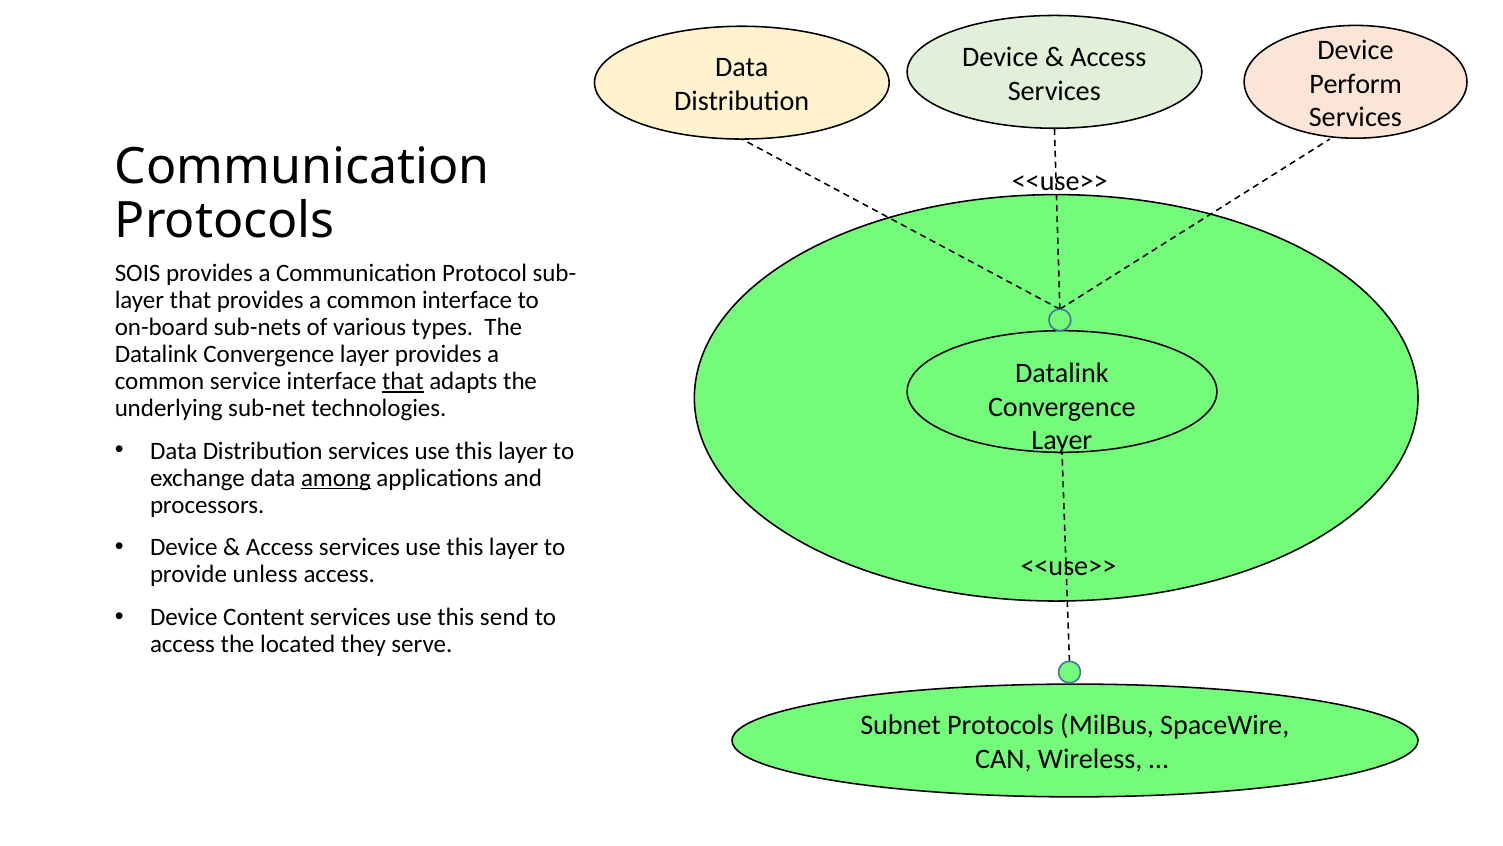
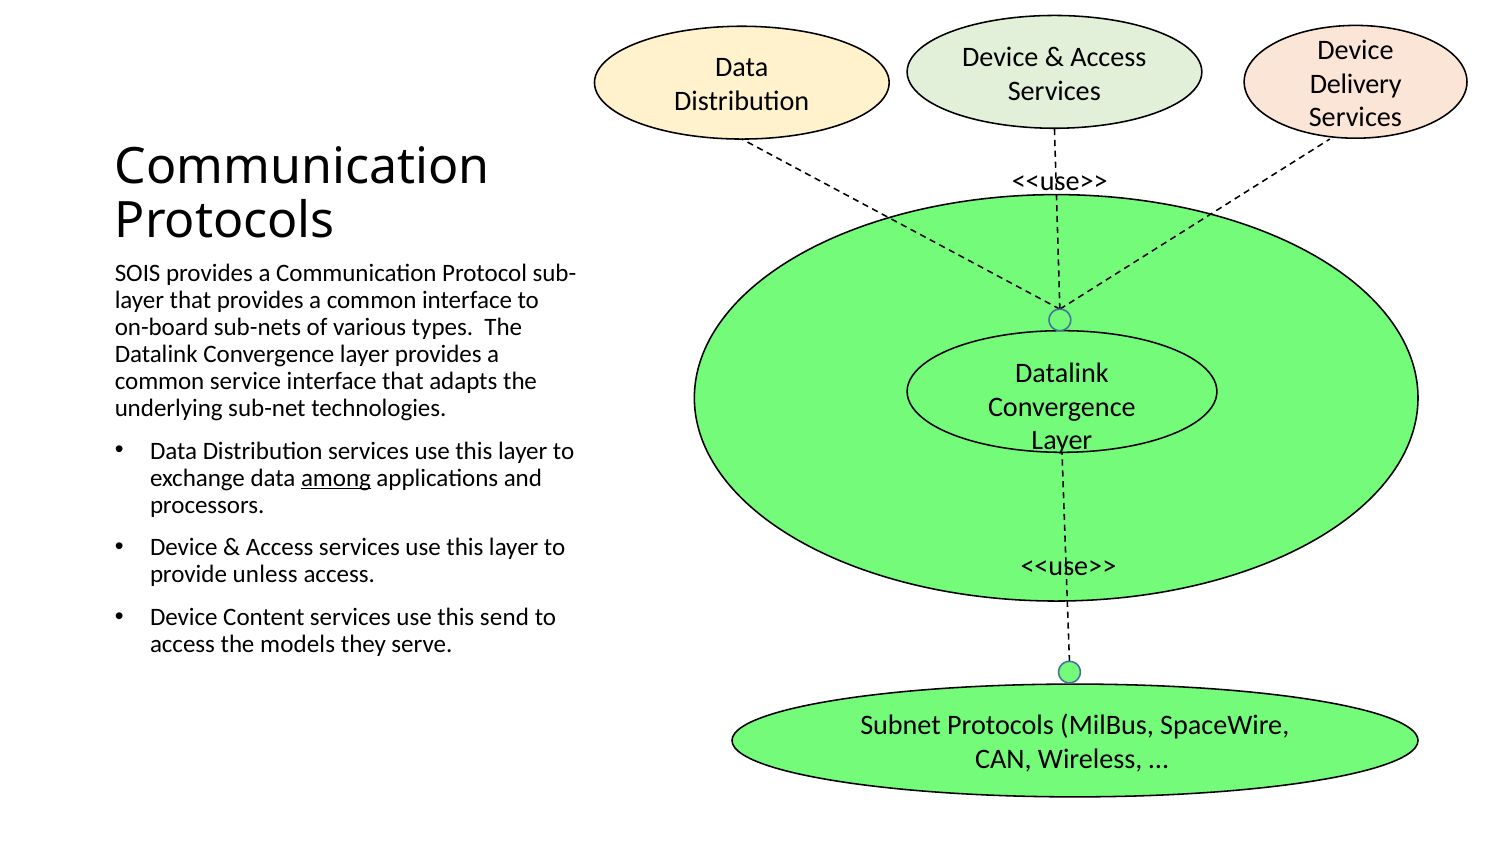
Perform: Perform -> Delivery (1356, 84)
that underline: present -> none (403, 381)
located: located -> models (298, 644)
